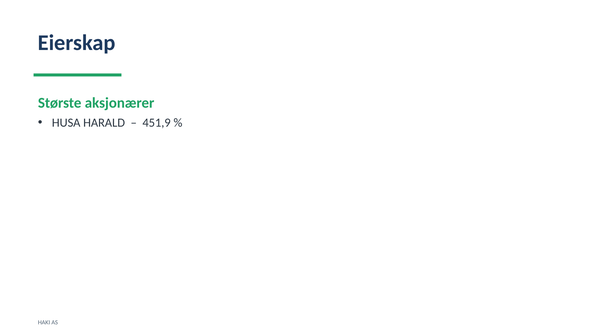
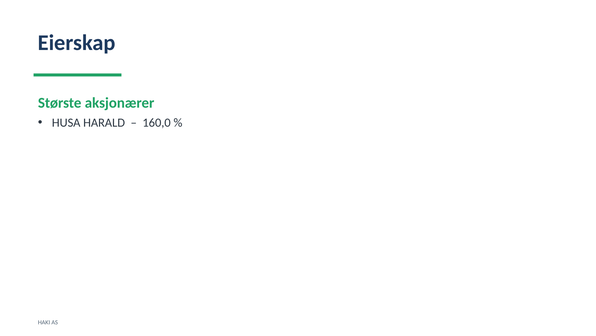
451,9: 451,9 -> 160,0 (157, 123)
